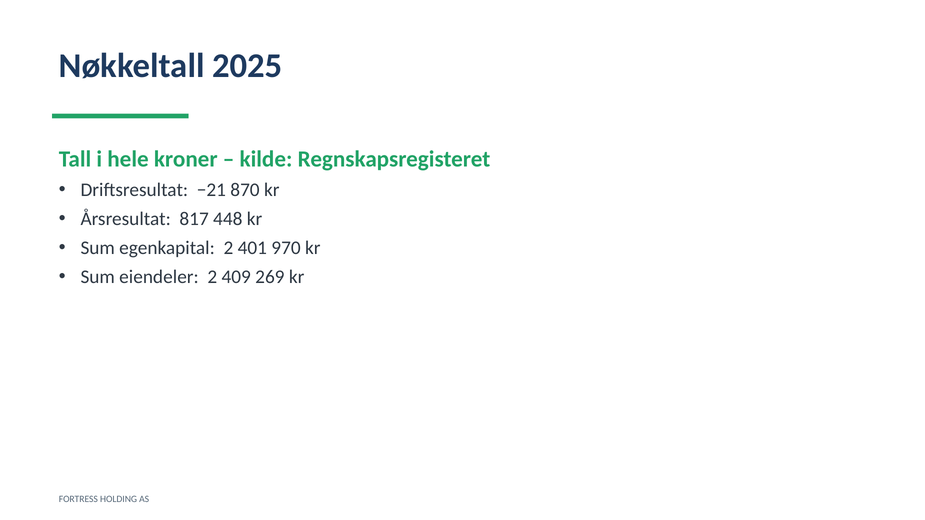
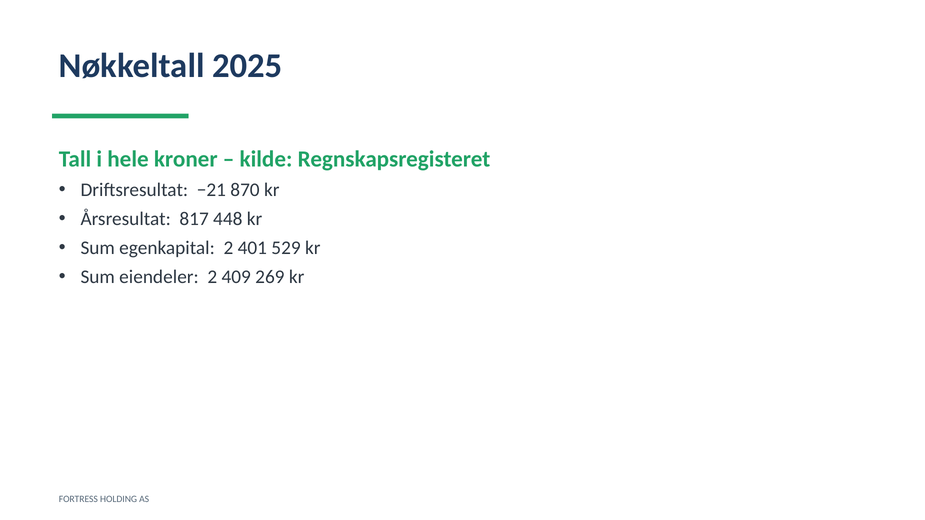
970: 970 -> 529 (286, 248)
